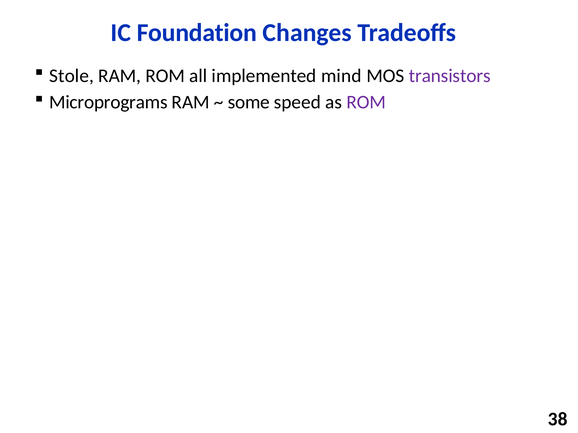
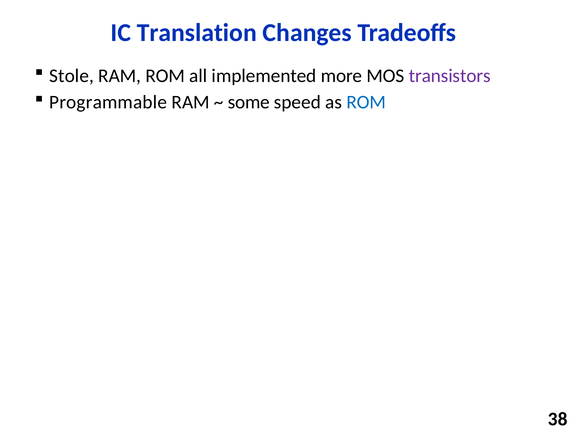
Foundation: Foundation -> Translation (197, 33)
mind: mind -> more (341, 76)
Microprograms: Microprograms -> Programmable (108, 102)
ROM colour: purple -> blue (366, 102)
